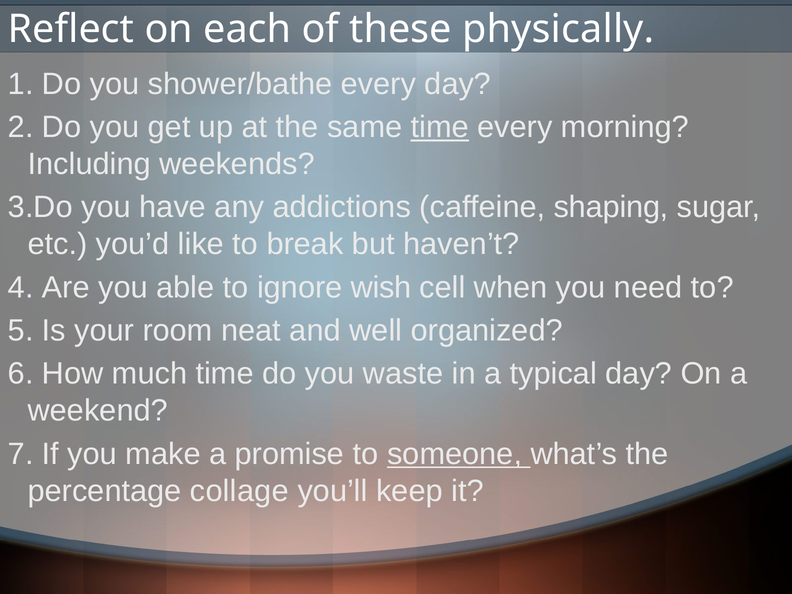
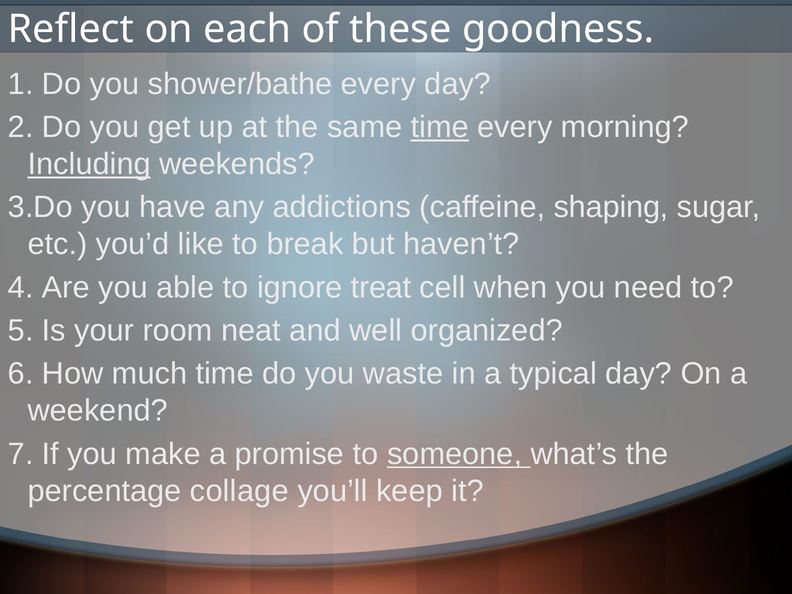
physically: physically -> goodness (558, 29)
Including underline: none -> present (89, 164)
wish: wish -> treat (381, 287)
